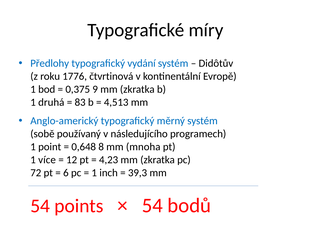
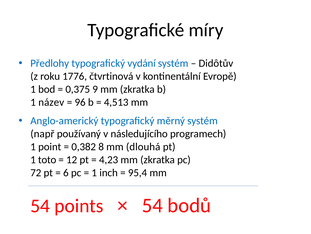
druhá: druhá -> název (51, 102)
83: 83 -> 96 (80, 102)
sobě: sobě -> např (42, 133)
0,648: 0,648 -> 0,382 (84, 146)
mnoha: mnoha -> dlouhá (143, 146)
více: více -> toto (47, 159)
39,3: 39,3 -> 95,4 (138, 172)
